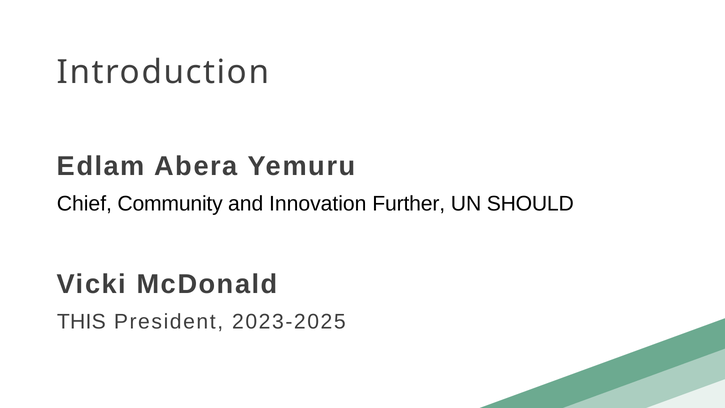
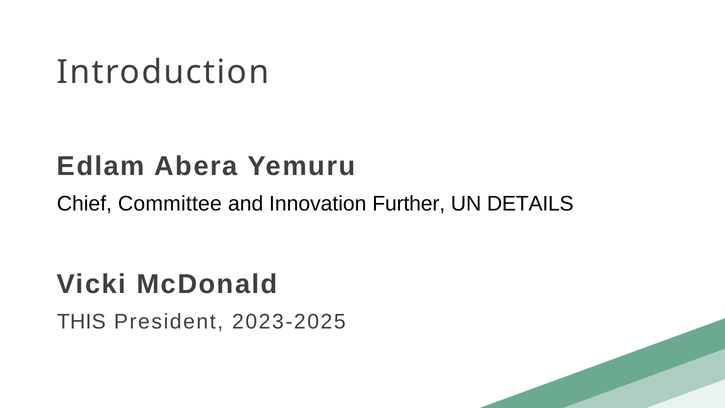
Community: Community -> Committee (170, 204)
SHOULD: SHOULD -> DETAILS (530, 204)
